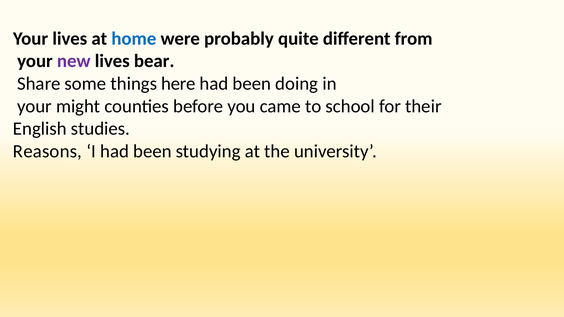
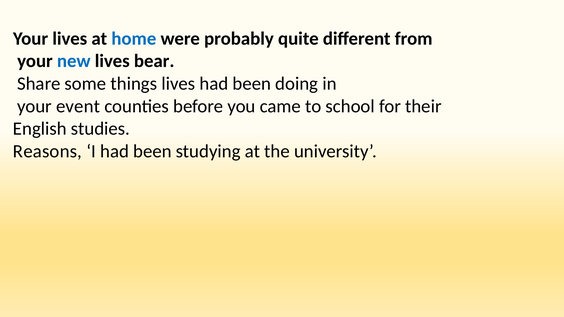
new colour: purple -> blue (74, 61)
things here: here -> lives (178, 84)
might: might -> event (78, 106)
